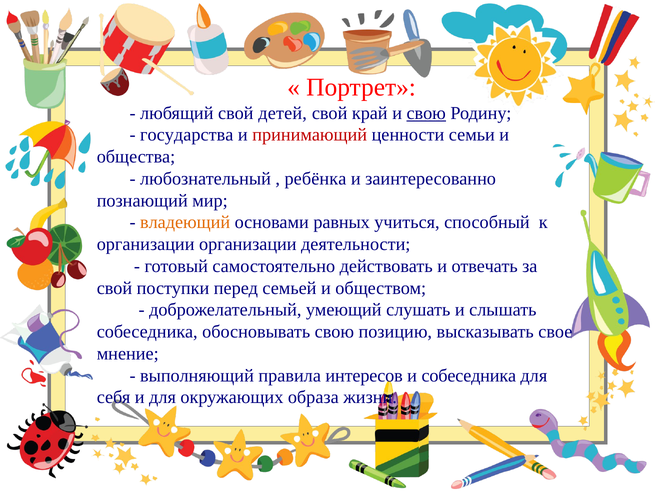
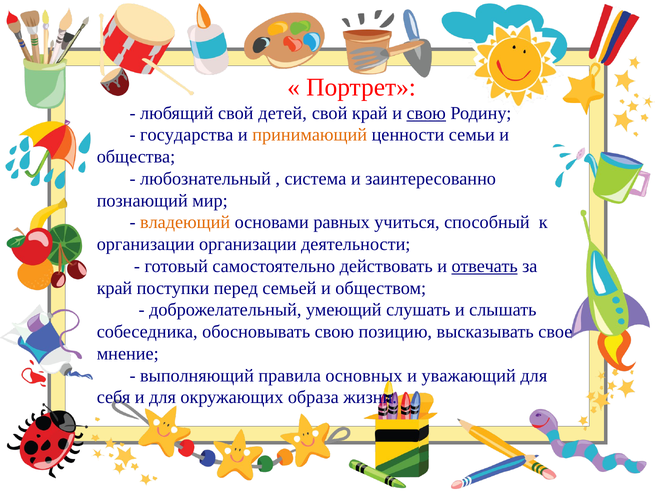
принимающий colour: red -> orange (310, 135)
ребёнка: ребёнка -> система (315, 178)
отвечать underline: none -> present (485, 266)
свой: свой -> край (114, 288)
интересов: интересов -> основных (364, 375)
и собеседника: собеседника -> уважающий (469, 375)
